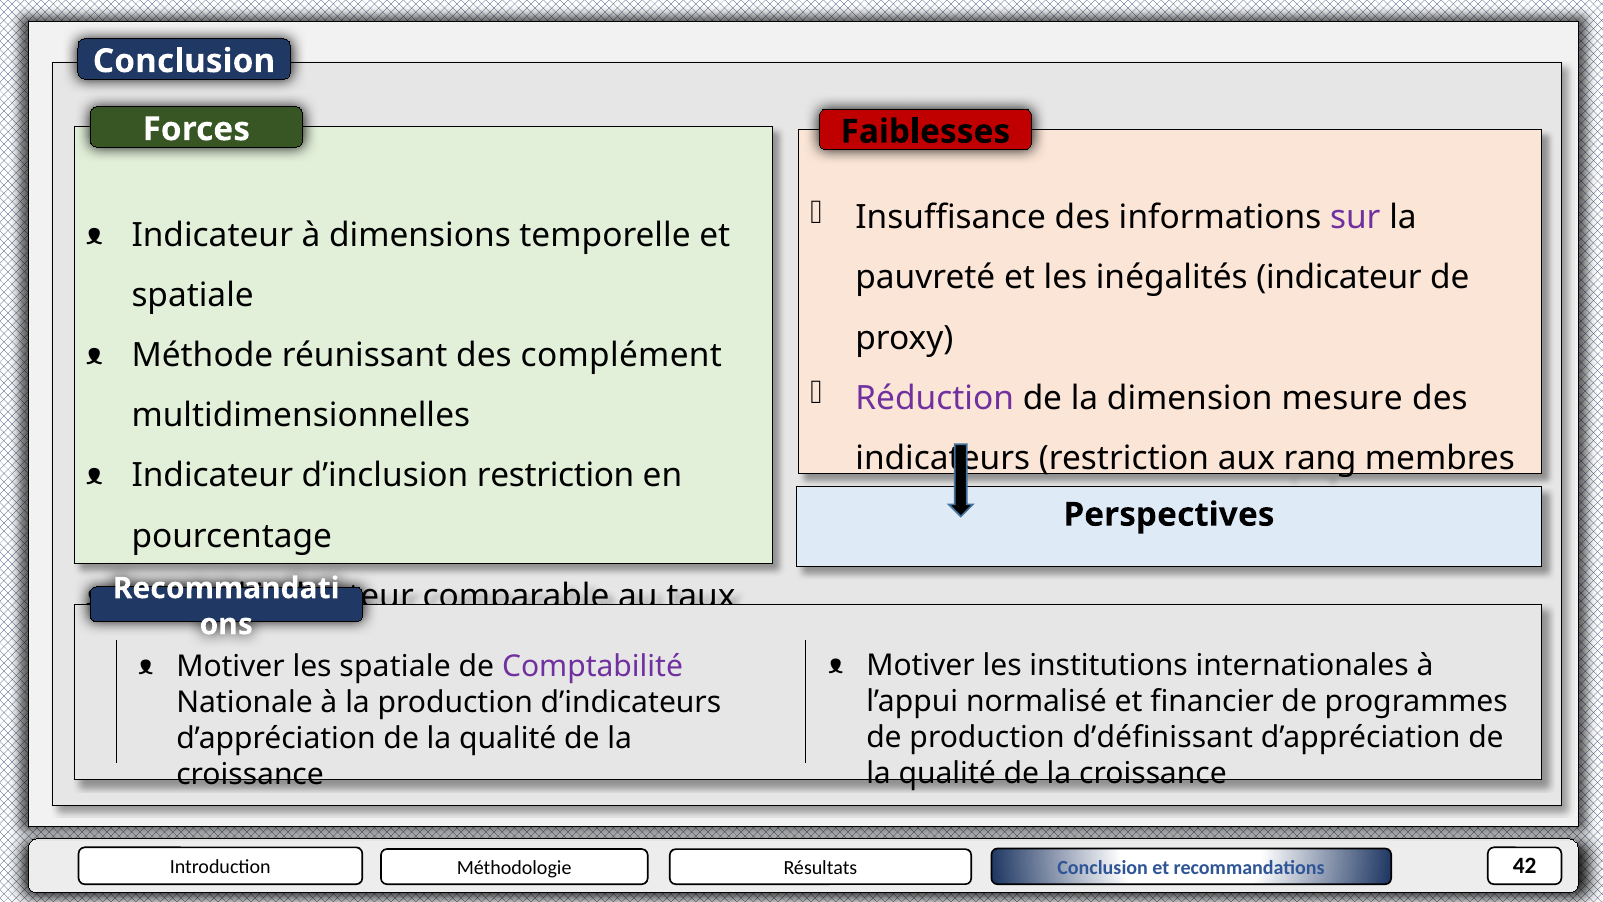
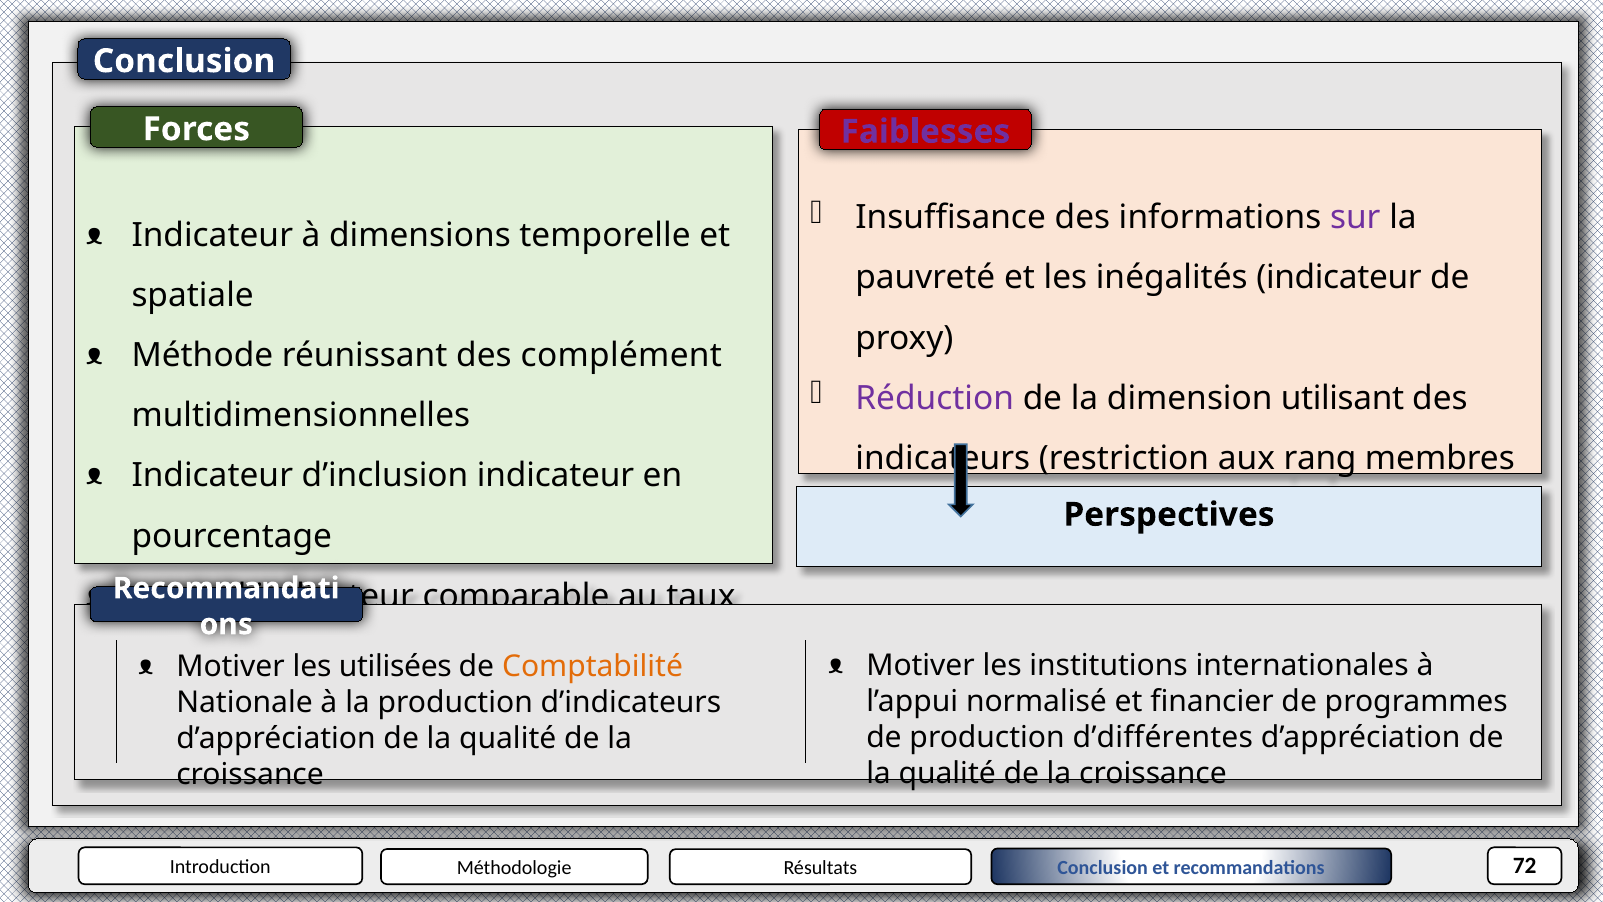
Faiblesses colour: black -> purple (925, 132)
mesure: mesure -> utilisant (1343, 398)
d’inclusion restriction: restriction -> indicateur (556, 476)
spatiale: spatiale -> utilisées (395, 666)
Comptabilité colour: purple -> orange (593, 666)
d’définissant: d’définissant -> d’différentes (1163, 737)
42: 42 -> 72 (1525, 865)
